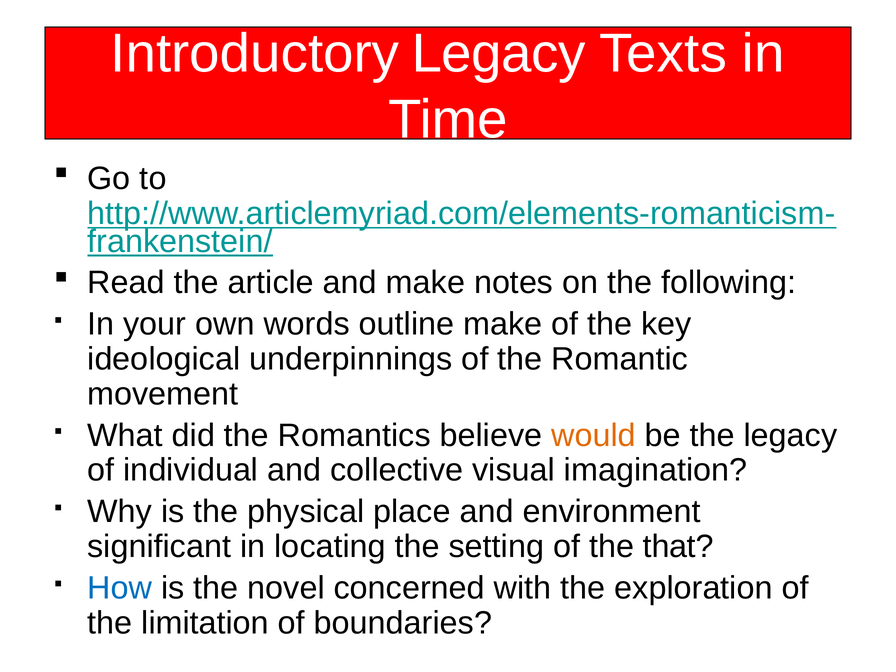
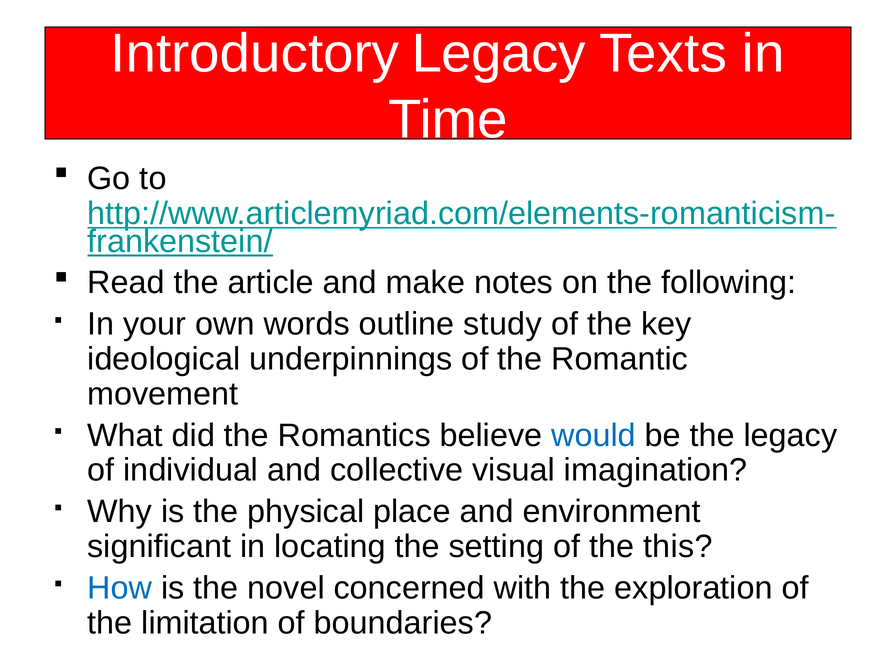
outline make: make -> study (503, 324)
would colour: orange -> blue (594, 435)
that: that -> this (678, 547)
